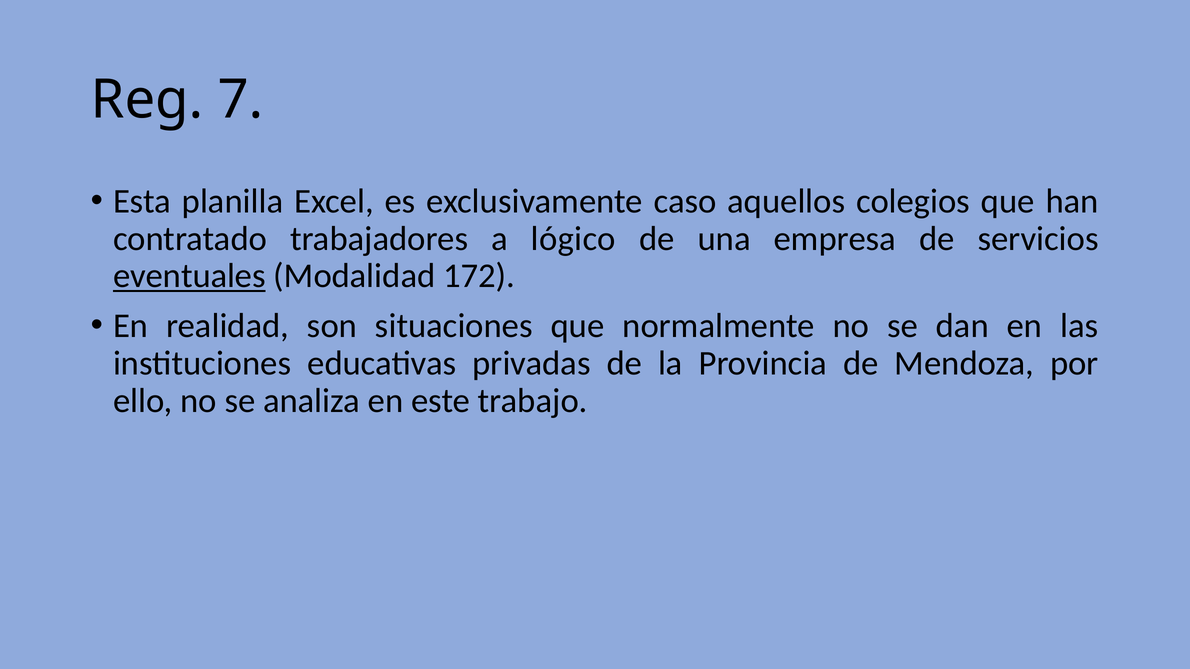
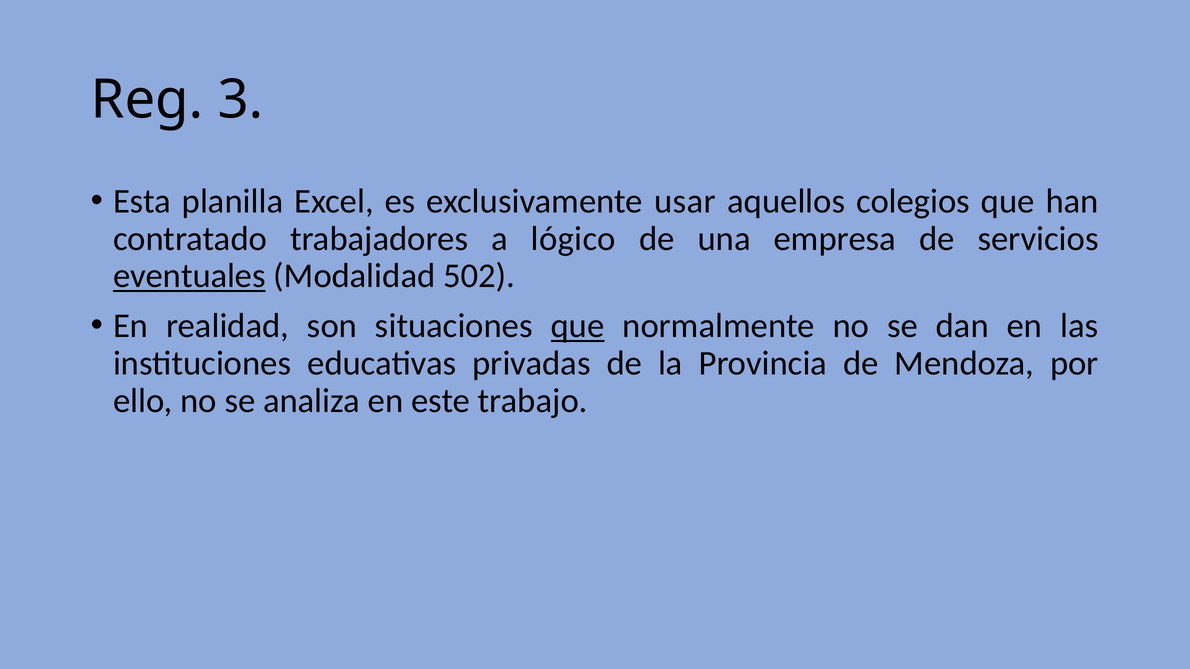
7: 7 -> 3 (241, 100)
caso: caso -> usar (685, 201)
172: 172 -> 502 (479, 276)
que underline: none -> present (578, 326)
